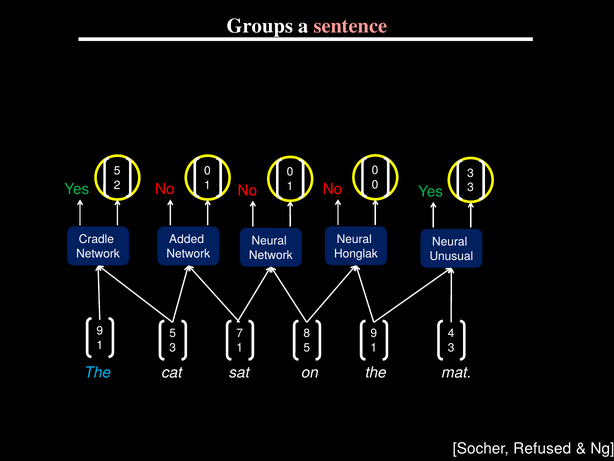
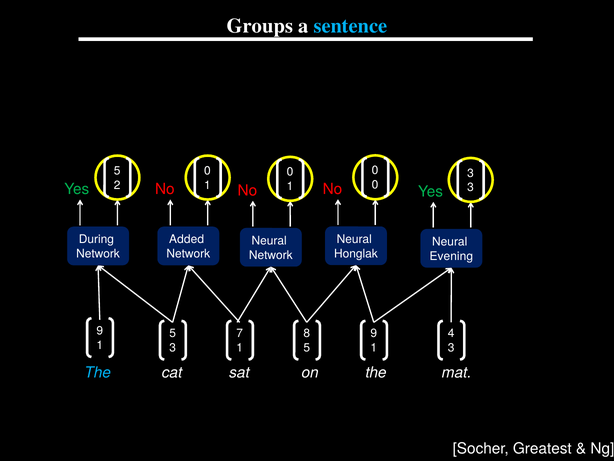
sentence colour: pink -> light blue (351, 26)
Cradle: Cradle -> During (96, 239)
Unusual: Unusual -> Evening (451, 256)
Refused: Refused -> Greatest (542, 448)
